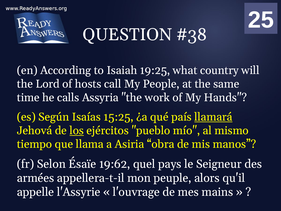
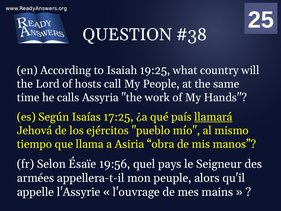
15:25: 15:25 -> 17:25 (118, 117)
los underline: present -> none (77, 130)
19:62: 19:62 -> 19:56 (115, 164)
